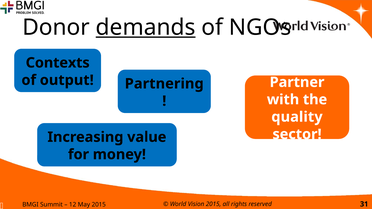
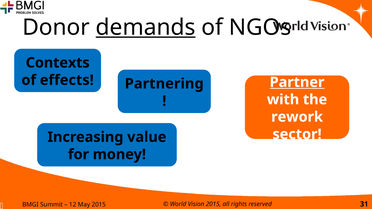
output: output -> effects (67, 80)
Partner underline: none -> present (297, 82)
quality: quality -> rework (297, 117)
